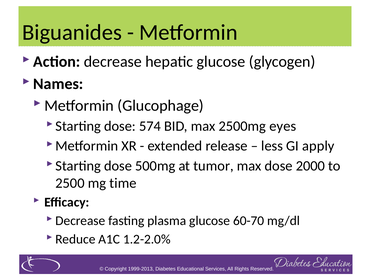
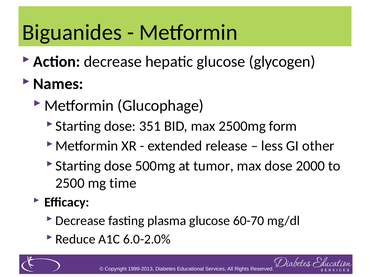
574: 574 -> 351 (150, 126)
eyes: eyes -> form (283, 126)
apply: apply -> other (318, 146)
1.2-2.0%: 1.2-2.0% -> 6.0-2.0% (147, 240)
